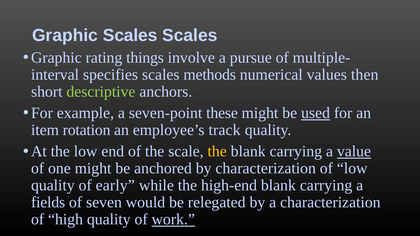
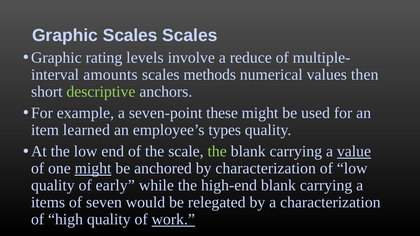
things: things -> levels (145, 58)
pursue: pursue -> reduce (251, 58)
specifies: specifies -> amounts (110, 75)
used underline: present -> none (316, 113)
rotation: rotation -> learned (86, 130)
track: track -> types (225, 130)
the colour: yellow -> light green (217, 152)
might underline: none -> present (93, 169)
fields: fields -> items (48, 203)
